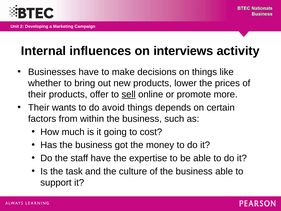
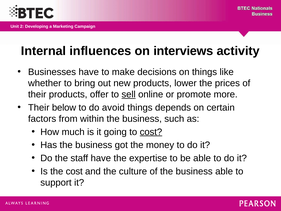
wants: wants -> below (64, 107)
cost underline: none -> present (151, 132)
the task: task -> cost (74, 171)
